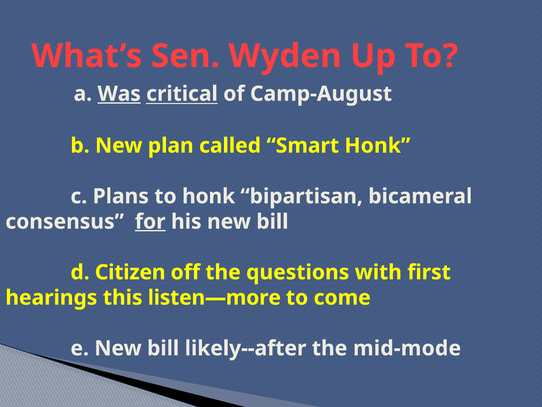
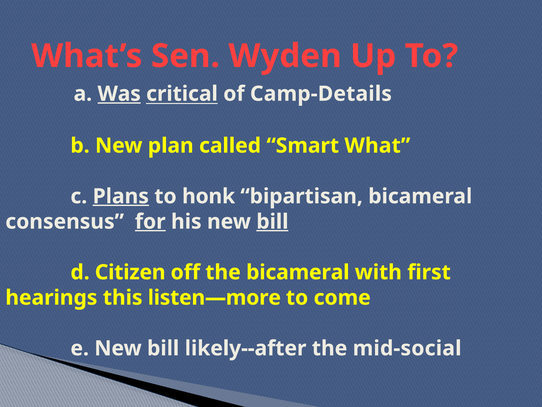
Camp-August: Camp-August -> Camp-Details (321, 94)
Smart Honk: Honk -> What (377, 145)
Plans underline: none -> present (121, 196)
bill underline: none -> present (272, 221)
the questions: questions -> bicameral (298, 272)
mid-mode: mid-mode -> mid-social (407, 348)
